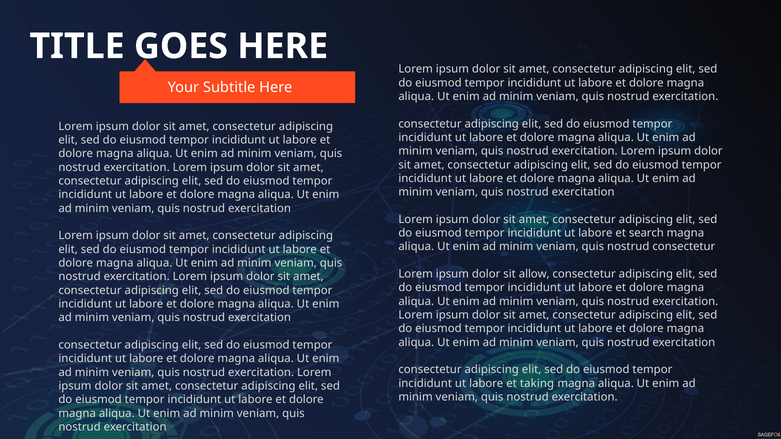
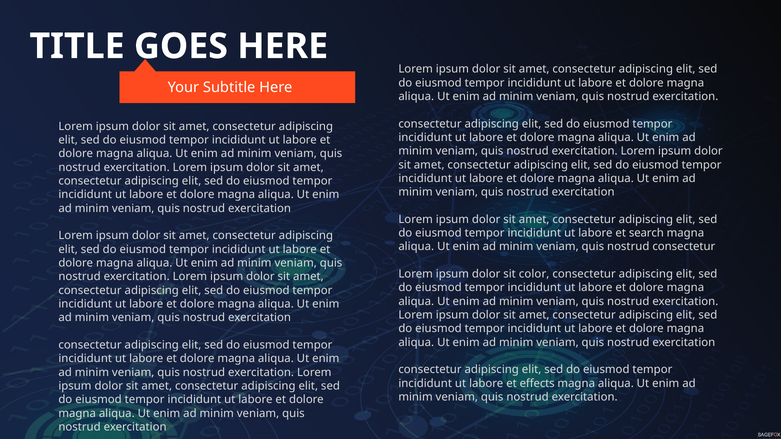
allow: allow -> color (534, 274)
taking: taking -> effects (537, 384)
